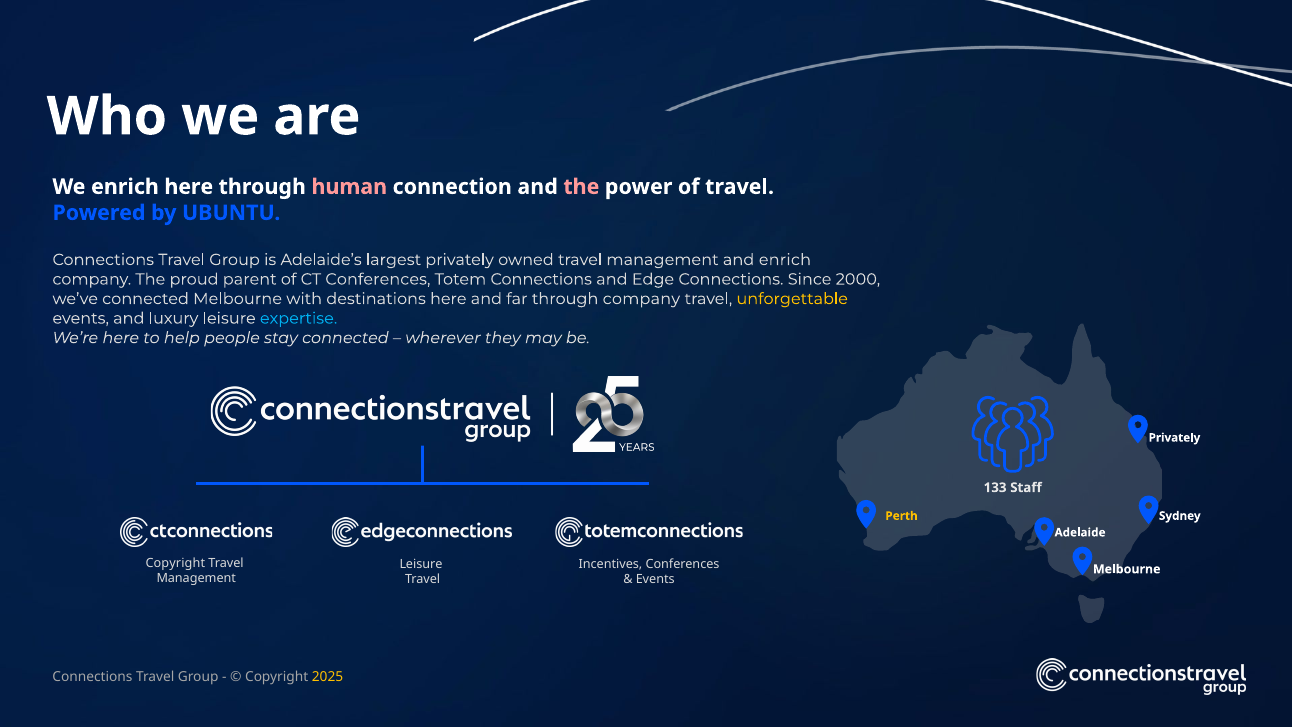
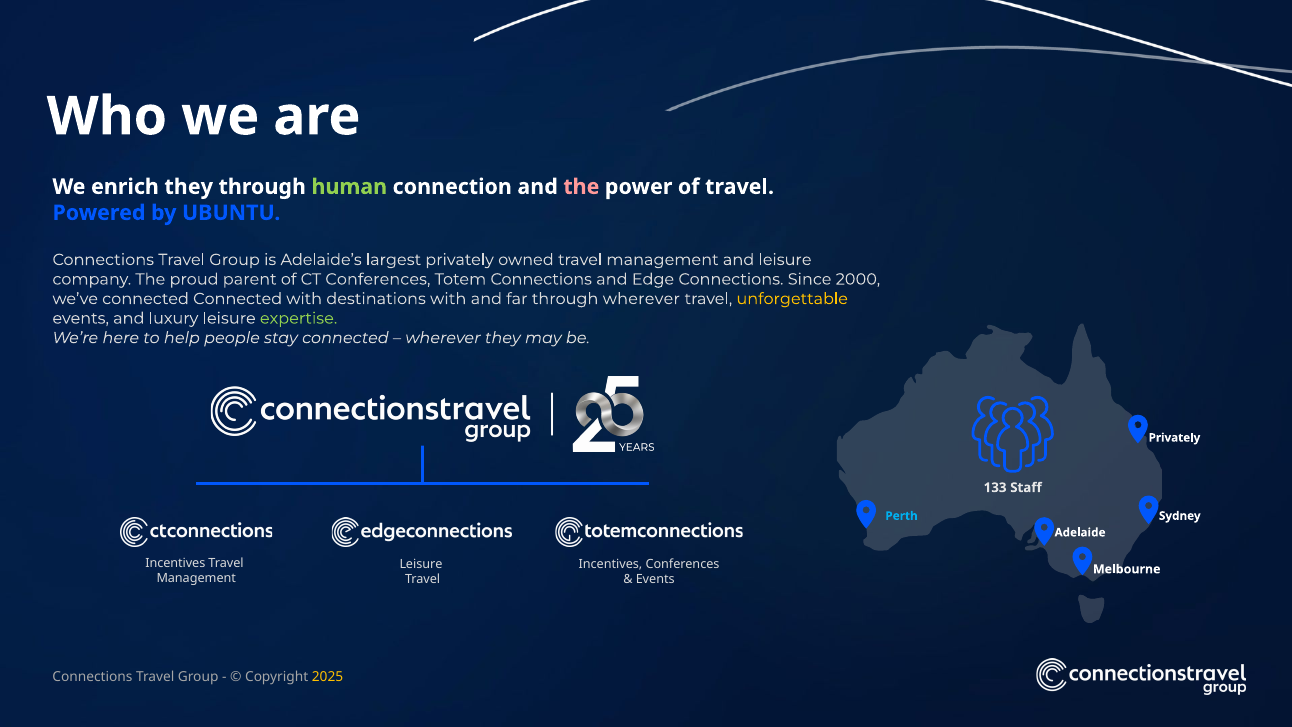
enrich here: here -> they (189, 187)
human colour: pink -> light green (349, 187)
and enrich: enrich -> leisure (785, 260)
connected Melbourne: Melbourne -> Connected (238, 299)
destinations here: here -> with (448, 299)
through company: company -> wherever (641, 299)
expertise colour: light blue -> light green (299, 318)
Perth colour: yellow -> light blue (902, 516)
Copyright: Copyright -> Incentives (175, 563)
